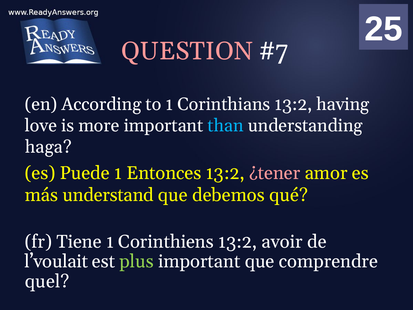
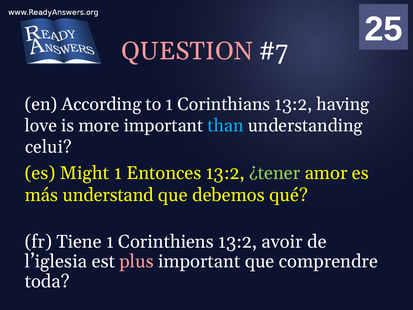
haga: haga -> celui (48, 147)
Puede: Puede -> Might (85, 173)
¿tener colour: pink -> light green (275, 173)
l’voulait: l’voulait -> l’iglesia (56, 261)
plus colour: light green -> pink (137, 261)
quel: quel -> toda (47, 281)
